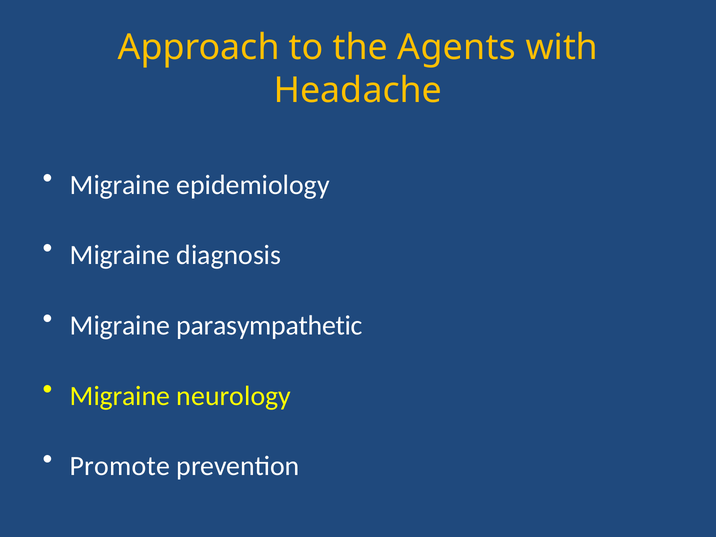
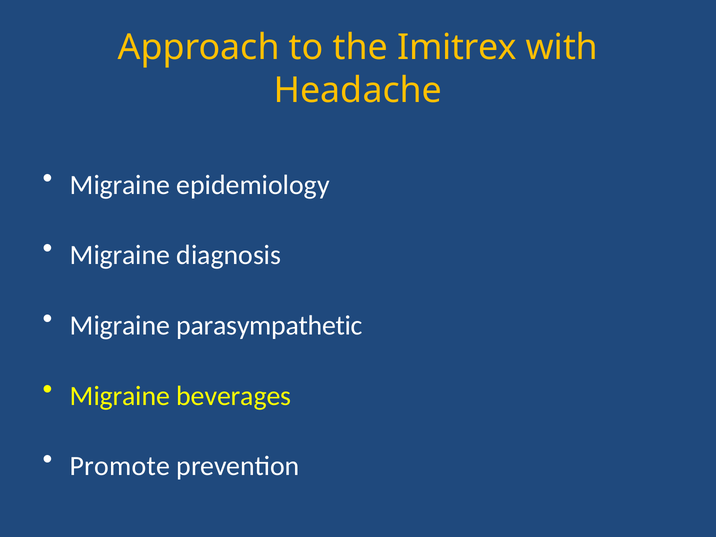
Agents: Agents -> Imitrex (457, 47)
neurology: neurology -> beverages (234, 396)
